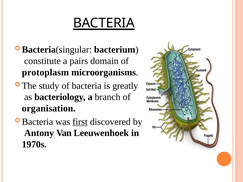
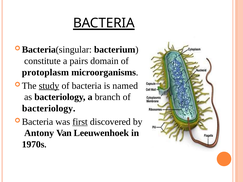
study underline: none -> present (49, 86)
greatly: greatly -> named (125, 86)
organisation: organisation -> bacteriology (49, 109)
